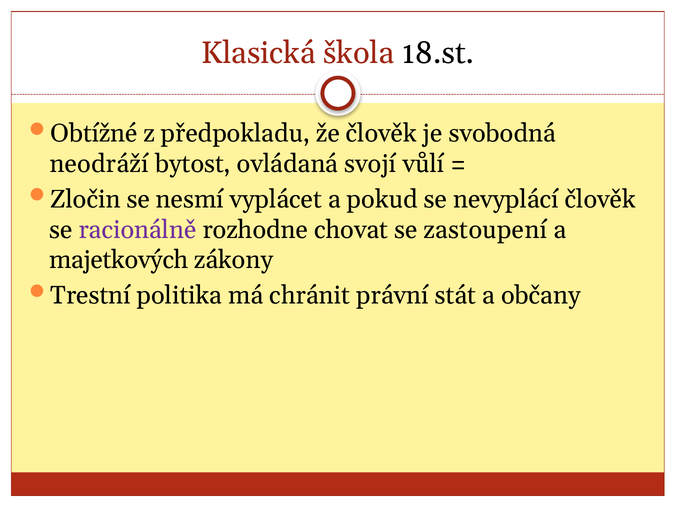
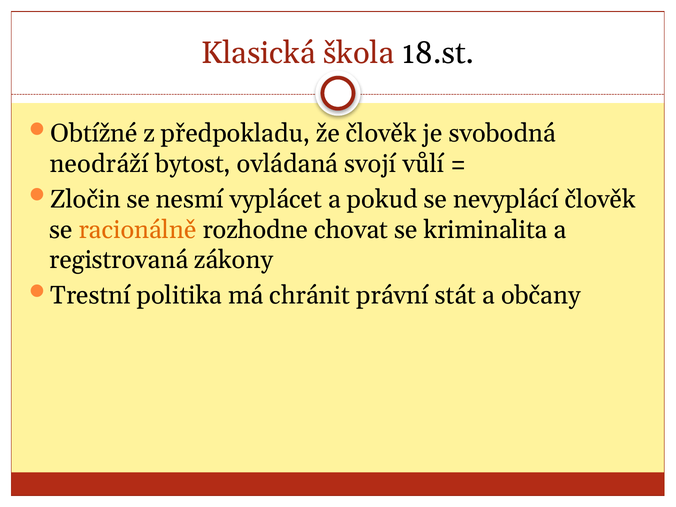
racionálně colour: purple -> orange (137, 230)
zastoupení: zastoupení -> kriminalita (486, 230)
majetkových: majetkových -> registrovaná (119, 260)
